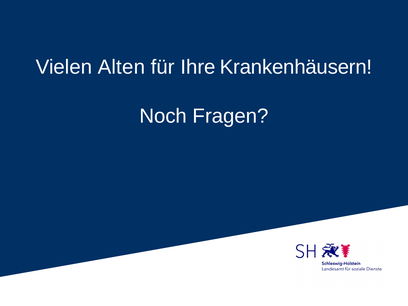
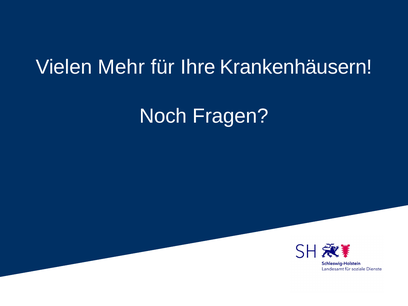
Alten: Alten -> Mehr (121, 67)
